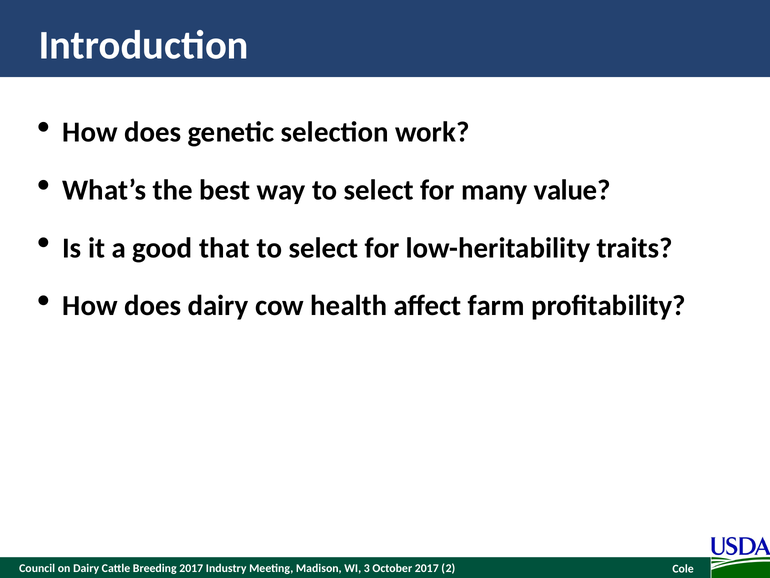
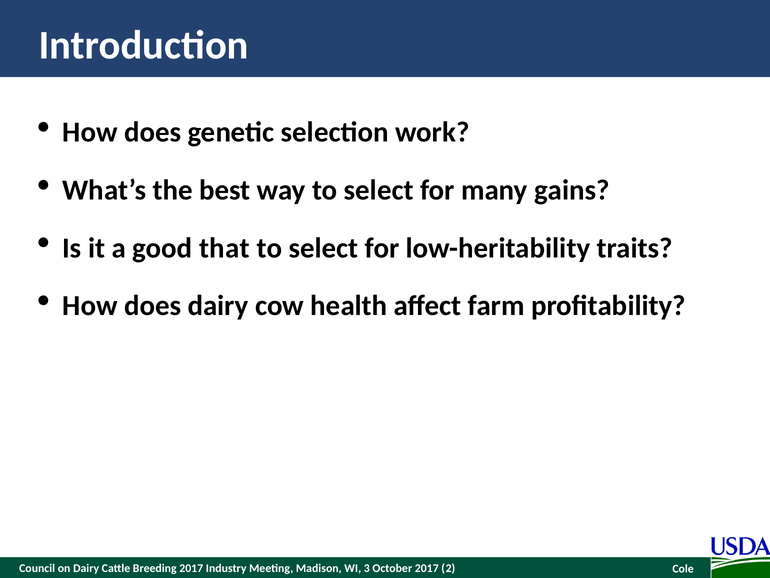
value: value -> gains (572, 190)
